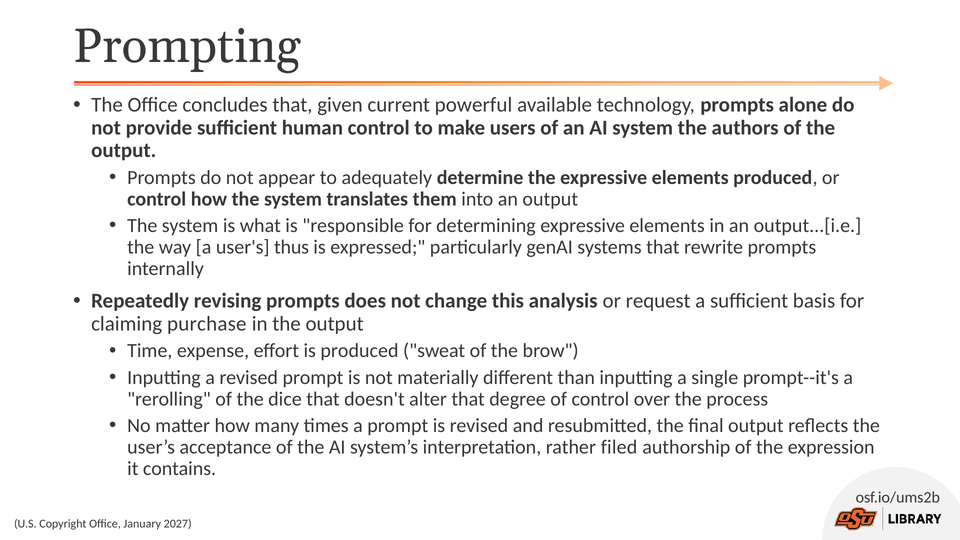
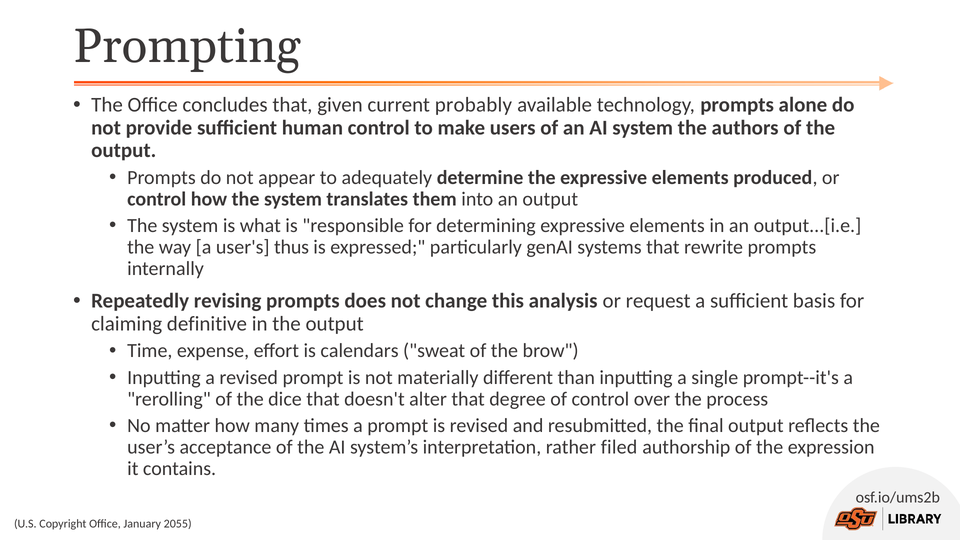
powerful: powerful -> probably (473, 105)
purchase: purchase -> definitive (207, 324)
is produced: produced -> calendars (360, 351)
2027: 2027 -> 2055 (178, 524)
